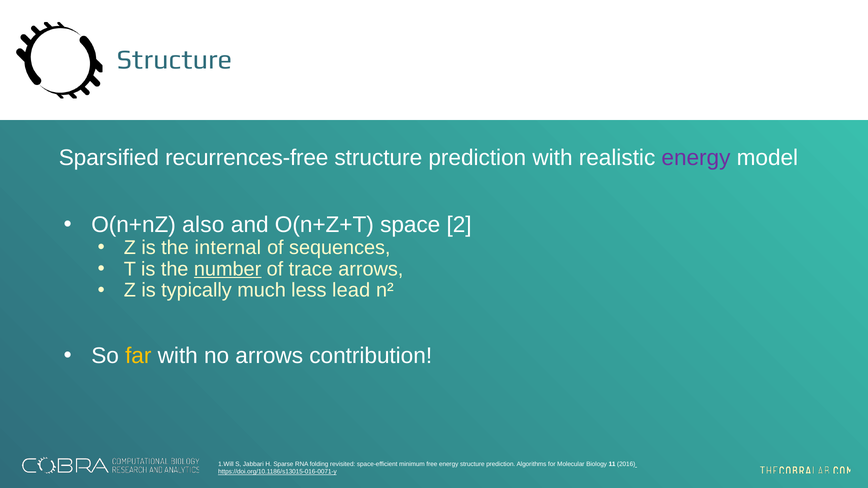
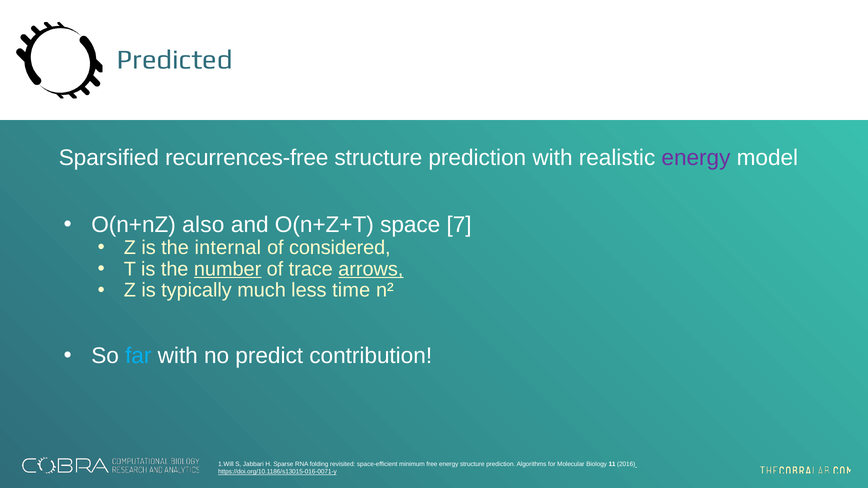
Structure: Structure -> Predicted (175, 60)
2: 2 -> 7 (459, 225)
sequences: sequences -> considered (340, 248)
arrows underline: none -> present (371, 269)
lead: lead -> time (351, 291)
far colour: yellow -> light blue (138, 356)
no arrows: arrows -> predict (269, 356)
